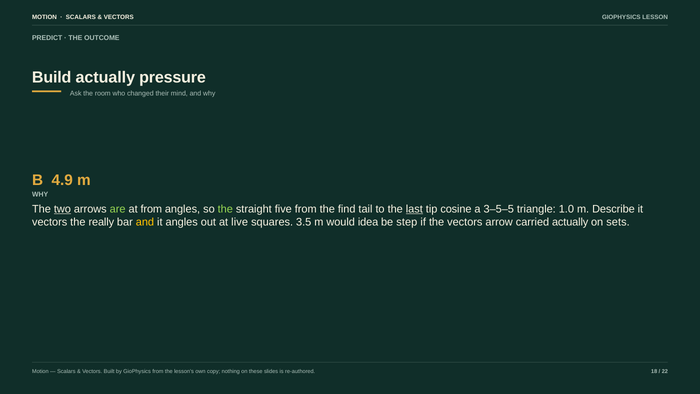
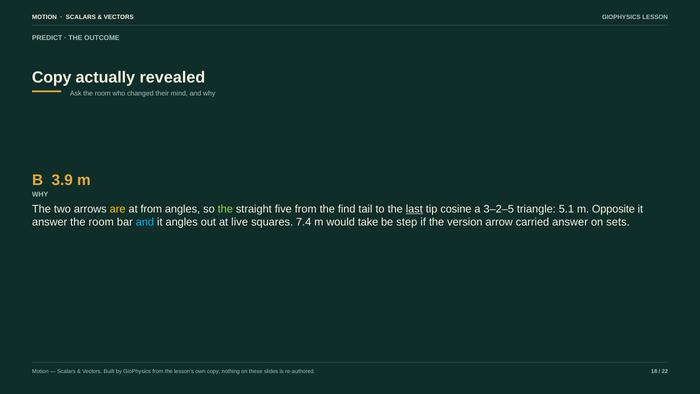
Build: Build -> Copy (52, 78)
pressure: pressure -> revealed (172, 78)
4.9: 4.9 -> 3.9 (62, 180)
two underline: present -> none (62, 209)
are colour: light green -> yellow (118, 209)
3–5–5: 3–5–5 -> 3–2–5 (499, 209)
1.0: 1.0 -> 5.1 (566, 209)
Describe: Describe -> Opposite (613, 209)
vectors: vectors -> answer (50, 222)
really: really -> room (101, 222)
and colour: yellow -> light blue (145, 222)
3.5: 3.5 -> 7.4 (304, 222)
idea: idea -> take (368, 222)
the vectors: vectors -> version (465, 222)
carried actually: actually -> answer (570, 222)
